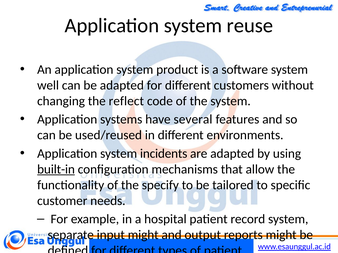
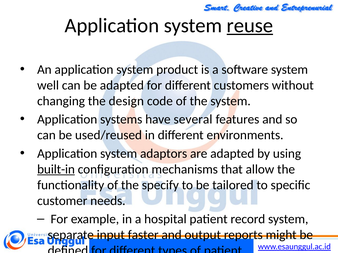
reuse underline: none -> present (250, 26)
reflect: reflect -> design (126, 101)
incidents: incidents -> adaptors (164, 154)
input might: might -> faster (143, 235)
